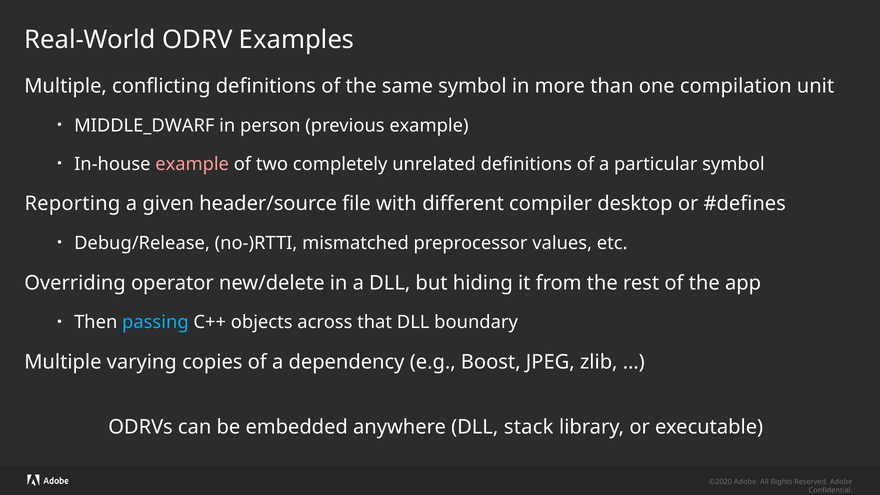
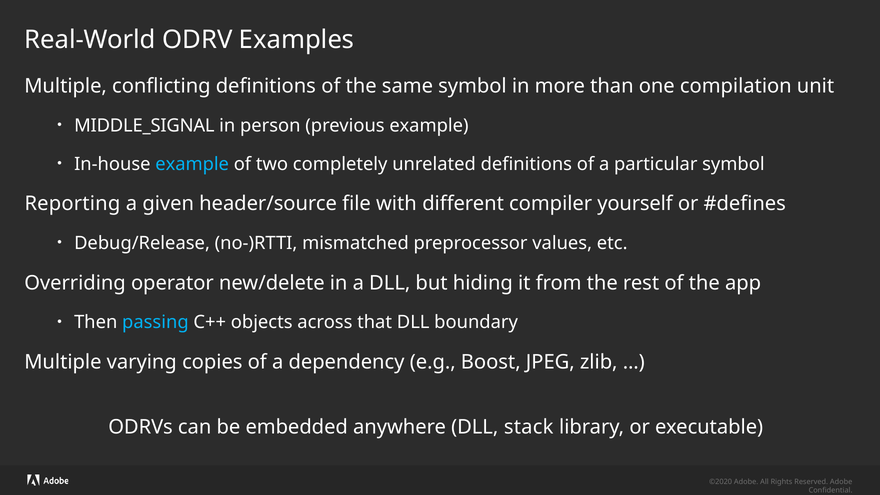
MIDDLE_DWARF: MIDDLE_DWARF -> MIDDLE_SIGNAL (144, 126)
example colour: pink -> light blue (192, 164)
desktop: desktop -> yourself (635, 204)
